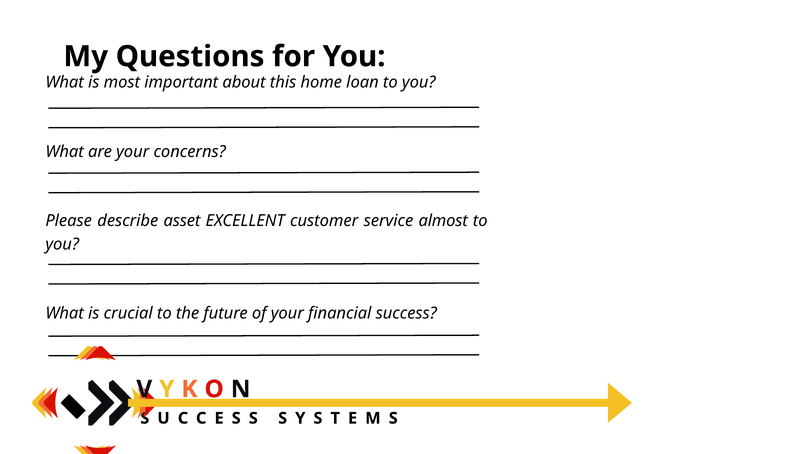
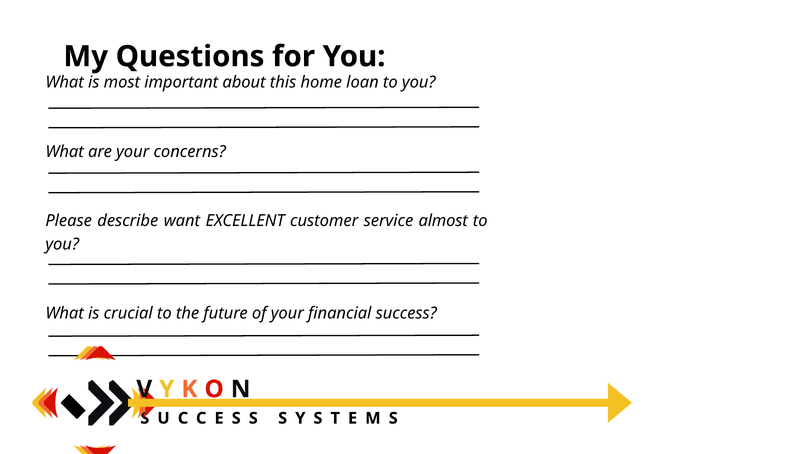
asset: asset -> want (182, 221)
